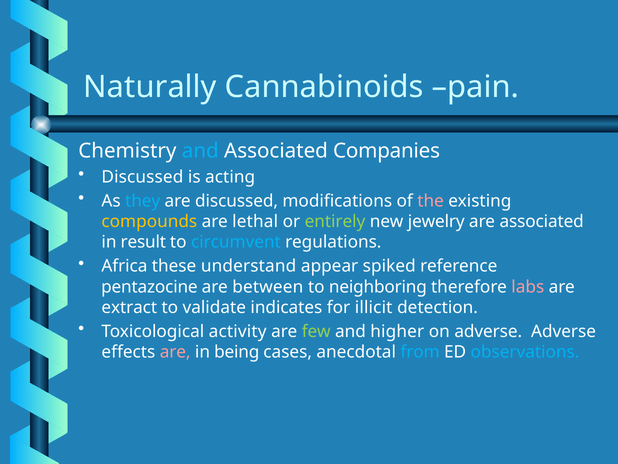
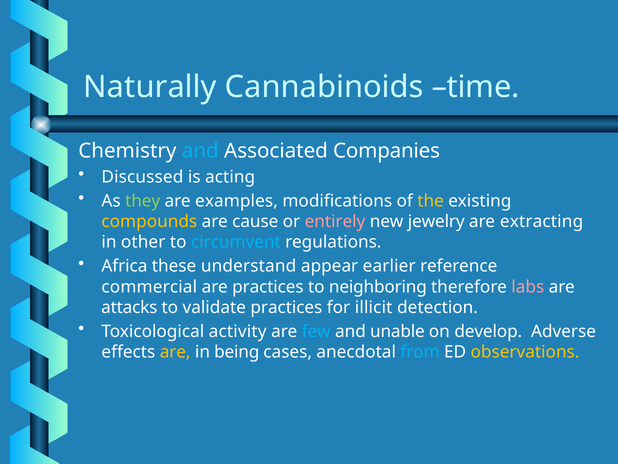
pain: pain -> time (476, 87)
they colour: light blue -> light green (143, 201)
are discussed: discussed -> examples (236, 201)
the colour: pink -> yellow (431, 201)
lethal: lethal -> cause (255, 221)
entirely colour: light green -> pink (335, 221)
are associated: associated -> extracting (542, 221)
result: result -> other (143, 242)
spiked: spiked -> earlier (389, 266)
pentazocine: pentazocine -> commercial (149, 287)
are between: between -> practices (268, 287)
extract: extract -> attacks (129, 307)
validate indicates: indicates -> practices (286, 307)
few colour: light green -> light blue (316, 331)
higher: higher -> unable (397, 331)
on adverse: adverse -> develop (488, 331)
are colour: pink -> yellow (175, 352)
observations colour: light blue -> yellow (525, 352)
